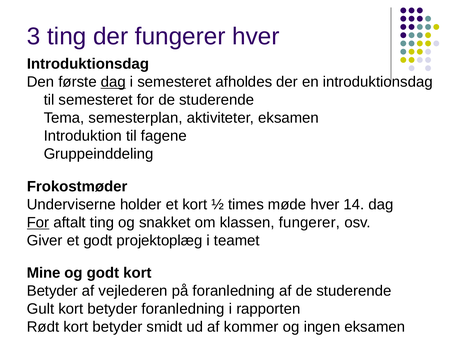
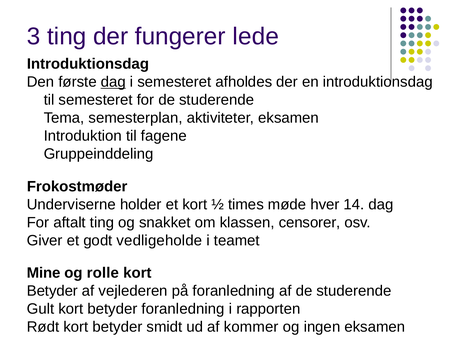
fungerer hver: hver -> lede (256, 37)
For underline: present -> none (38, 222)
klassen fungerer: fungerer -> censorer (310, 222)
projektoplæg: projektoplæg -> vedligeholde (159, 240)
og godt: godt -> rolle (103, 273)
